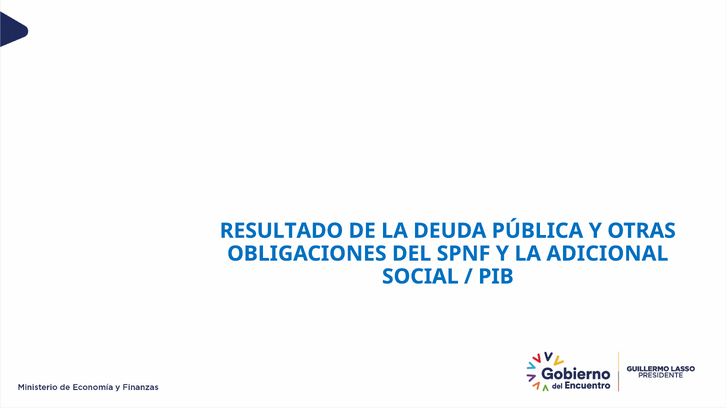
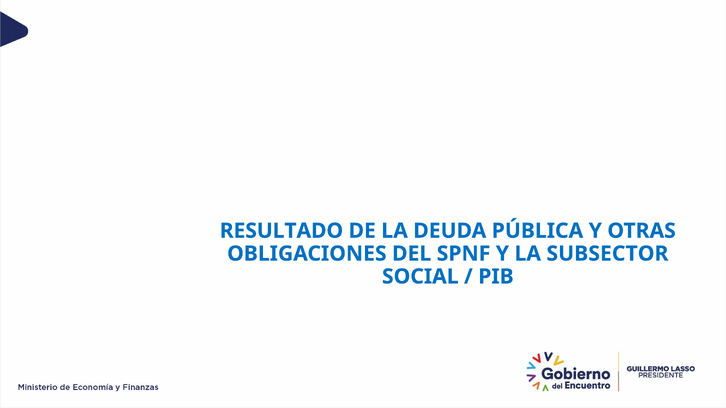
ADICIONAL: ADICIONAL -> SUBSECTOR (607, 254)
